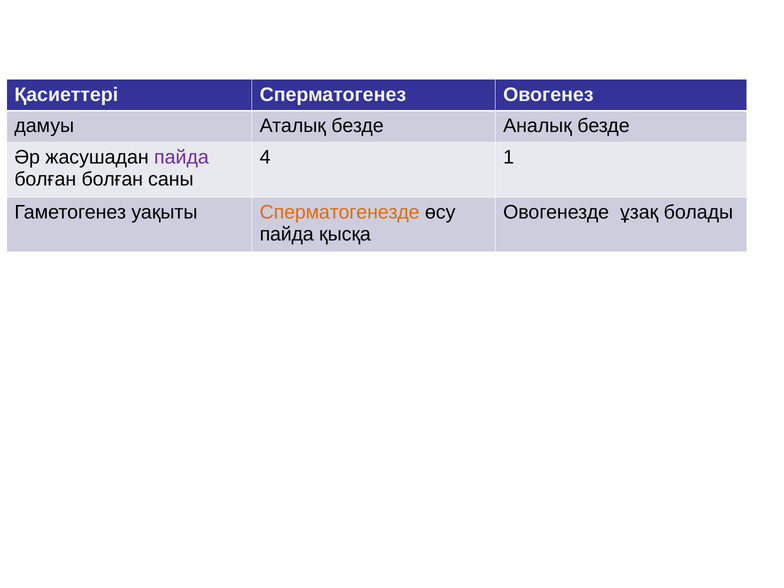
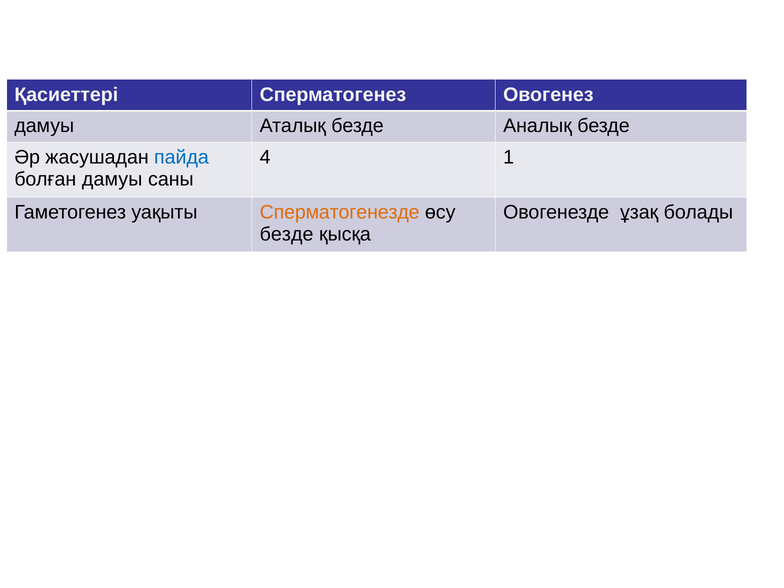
пайда colour: purple -> blue (181, 157)
болған болған: болған -> дамуы (112, 179)
пайда: пайда -> безде (287, 234)
